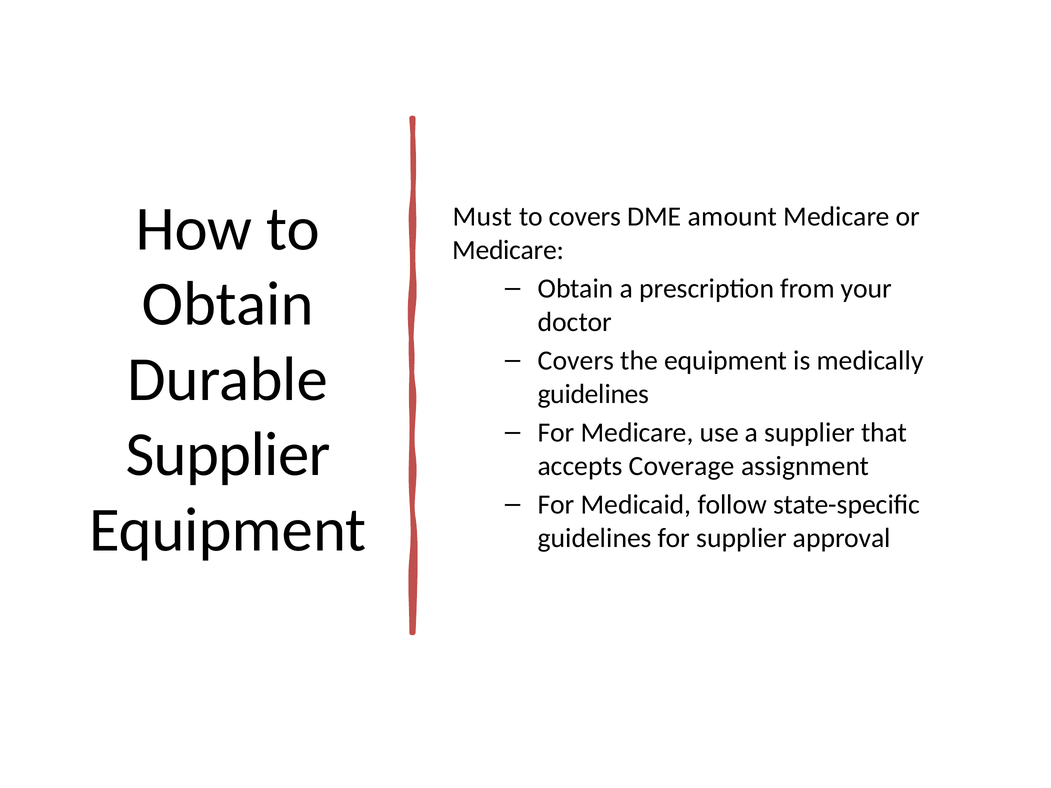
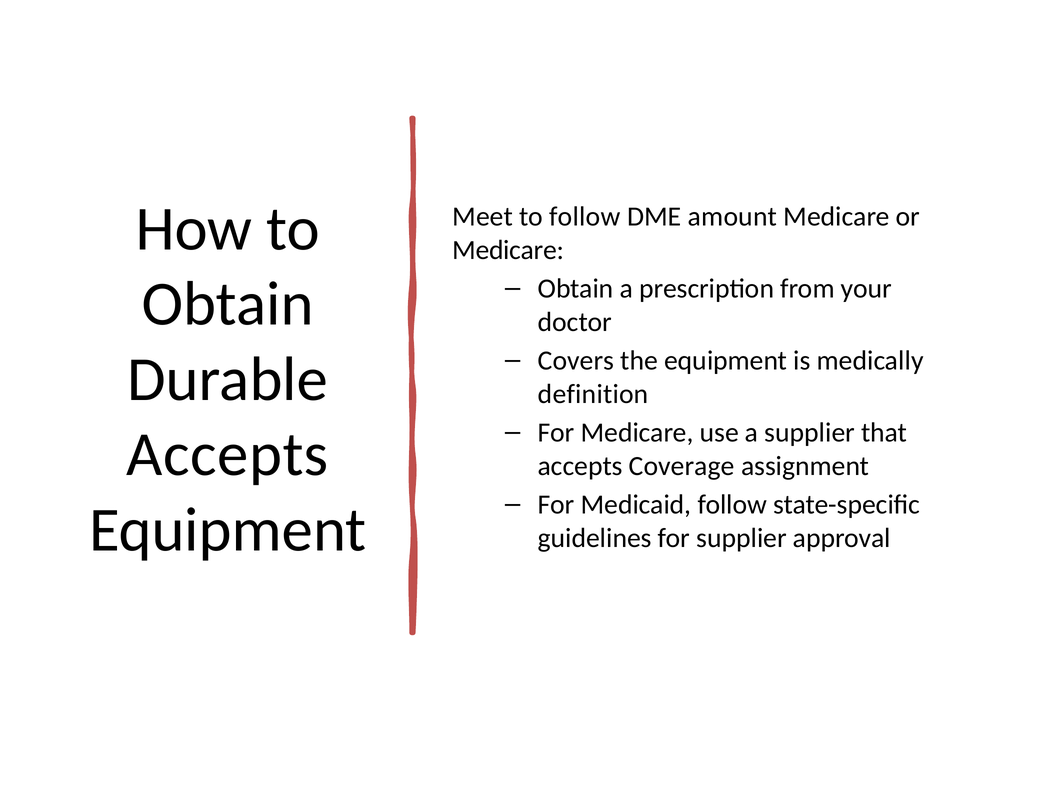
Must: Must -> Meet (483, 217)
to covers: covers -> follow (585, 217)
guidelines: guidelines -> definition (593, 394)
Supplier: Supplier -> Accepts (228, 455)
